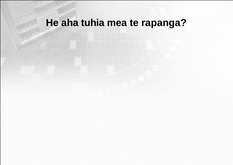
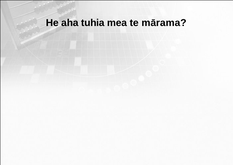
rapanga: rapanga -> mārama (164, 23)
